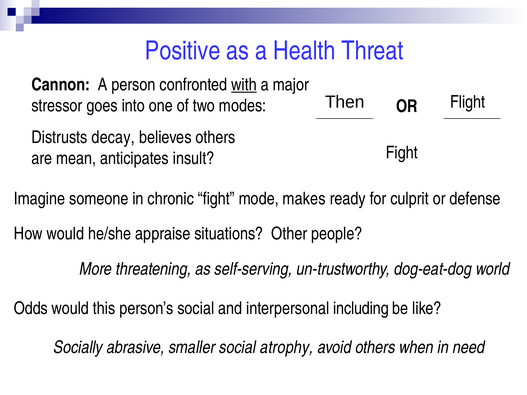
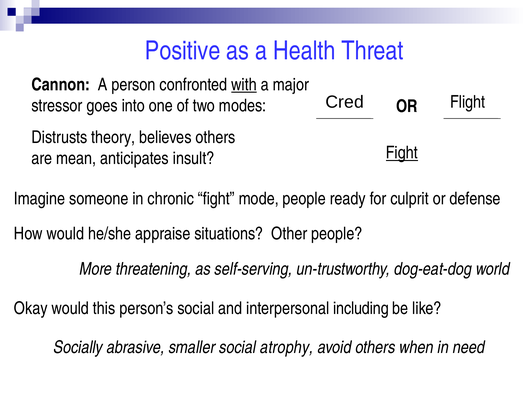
Then: Then -> Cred (345, 102)
decay: decay -> theory (113, 137)
Fight underline: none -> present (402, 153)
mode makes: makes -> people (304, 199)
Odds: Odds -> Okay (31, 309)
